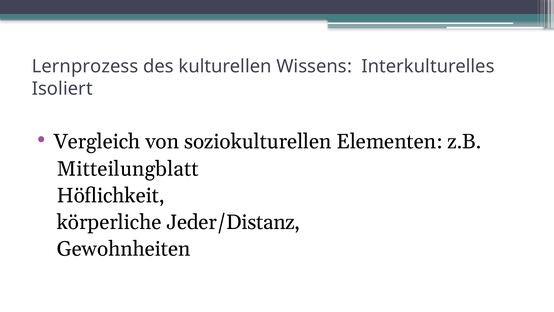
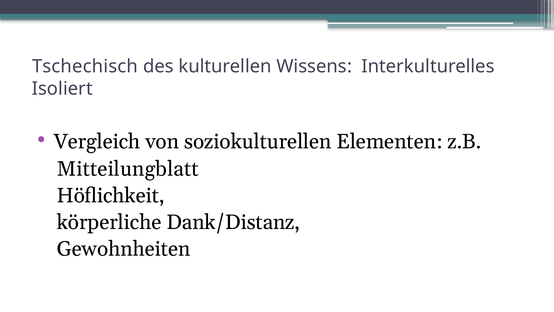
Lernprozess: Lernprozess -> Tschechisch (85, 66)
Jeder/Distanz: Jeder/Distanz -> Dank/Distanz (233, 222)
